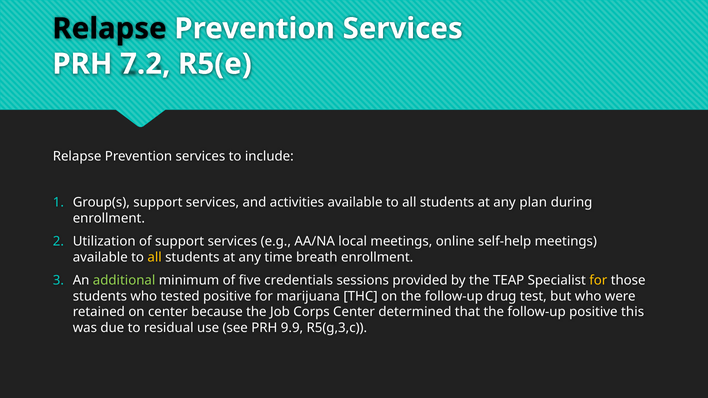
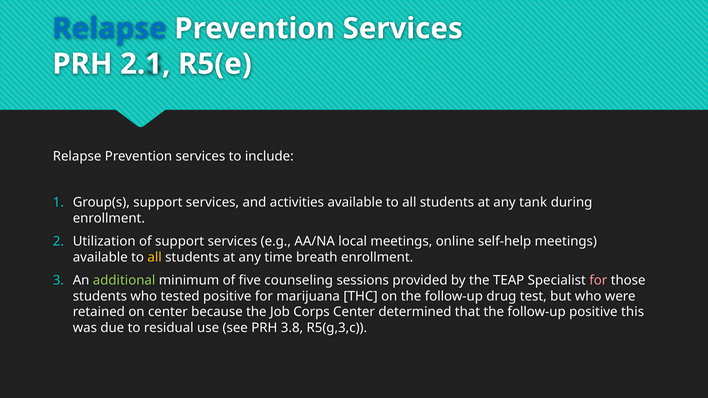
Relapse colour: black -> blue (110, 29)
7.2: 7.2 -> 2.1 (145, 64)
plan: plan -> tank (533, 203)
credentials: credentials -> counseling (299, 280)
for colour: yellow -> pink (598, 280)
9.9: 9.9 -> 3.8 (292, 328)
